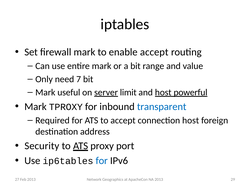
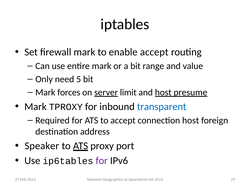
7: 7 -> 5 (79, 79)
useful: useful -> forces (69, 92)
powerful: powerful -> presume (190, 92)
Security: Security -> Speaker (42, 146)
for colour: blue -> purple (102, 160)
